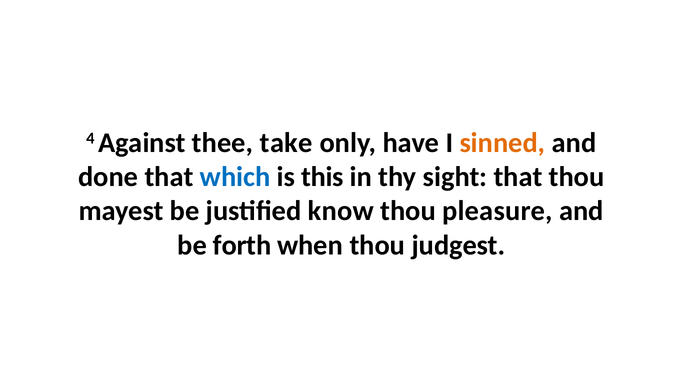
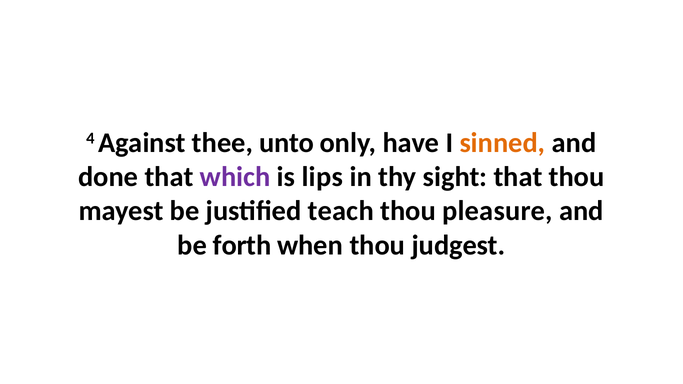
take: take -> unto (287, 143)
which colour: blue -> purple (235, 177)
this: this -> lips (322, 177)
know: know -> teach (341, 211)
